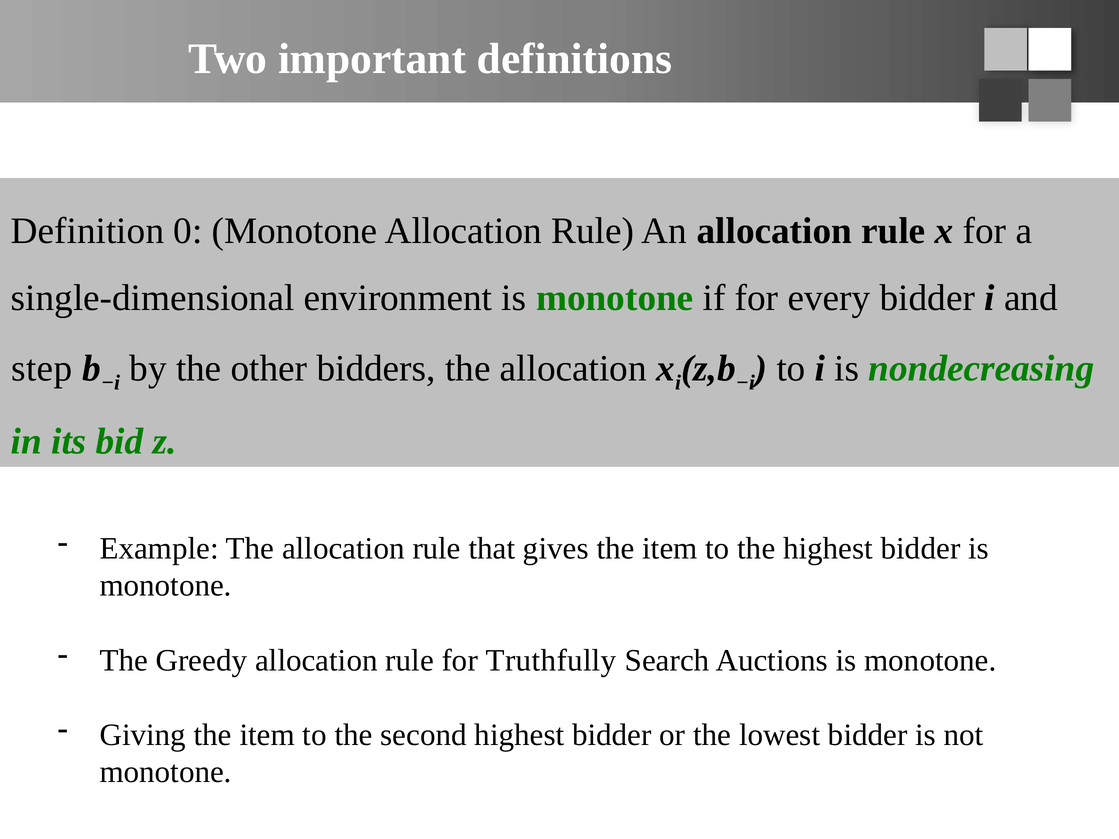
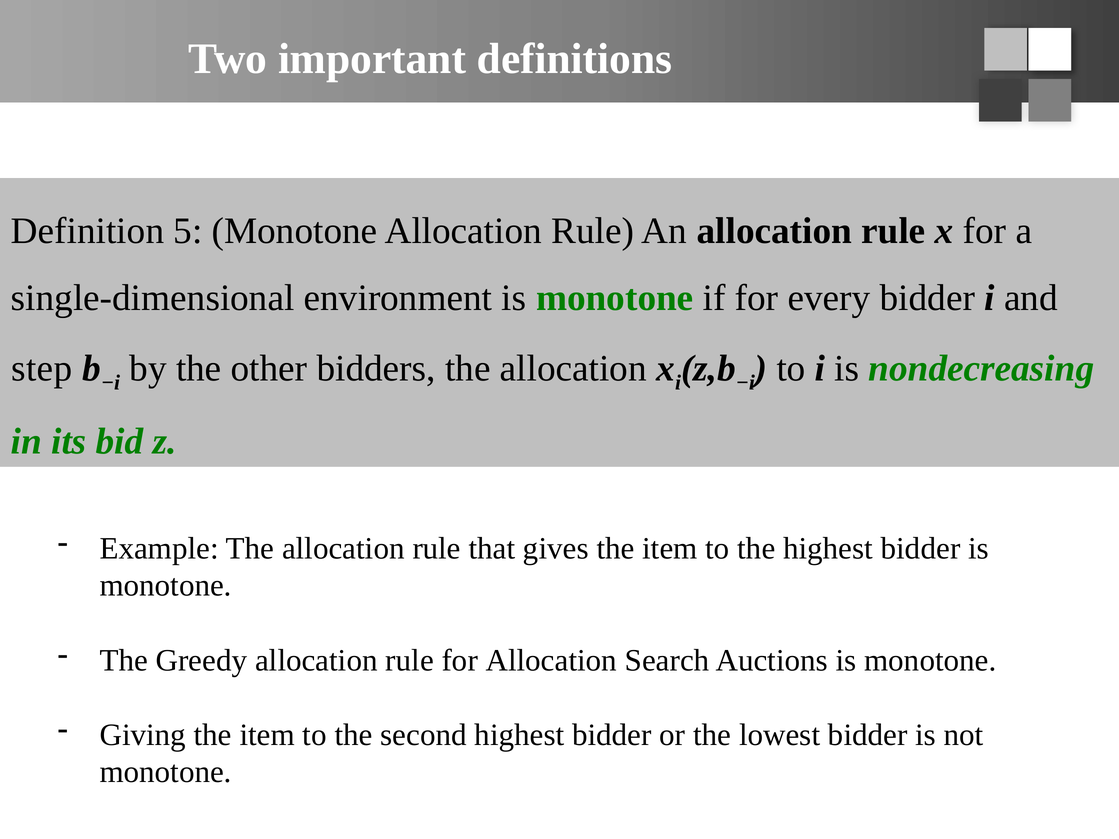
0: 0 -> 5 (188, 231)
for Truthfully: Truthfully -> Allocation (551, 660)
